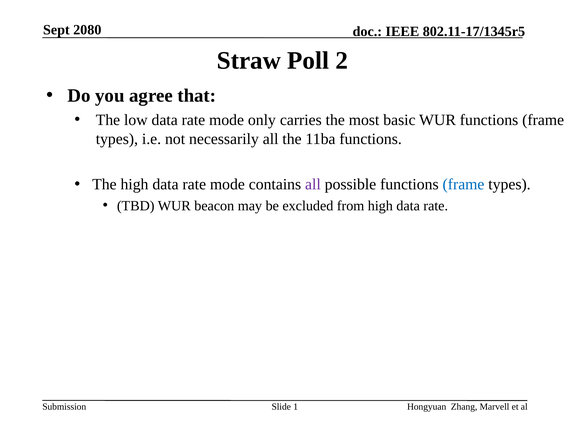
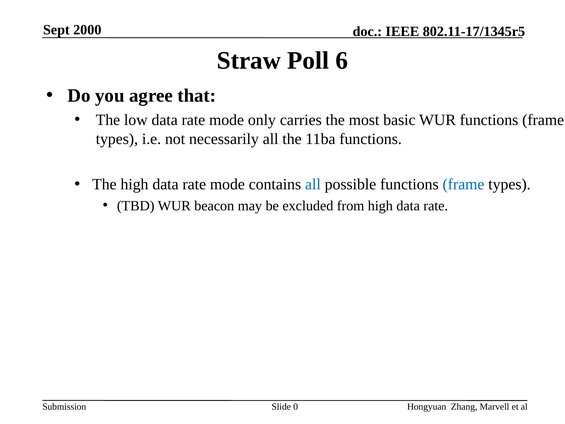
2080: 2080 -> 2000 (87, 30)
2: 2 -> 6 (342, 61)
all colour: purple -> blue (313, 184)
1: 1 -> 0 (296, 406)
